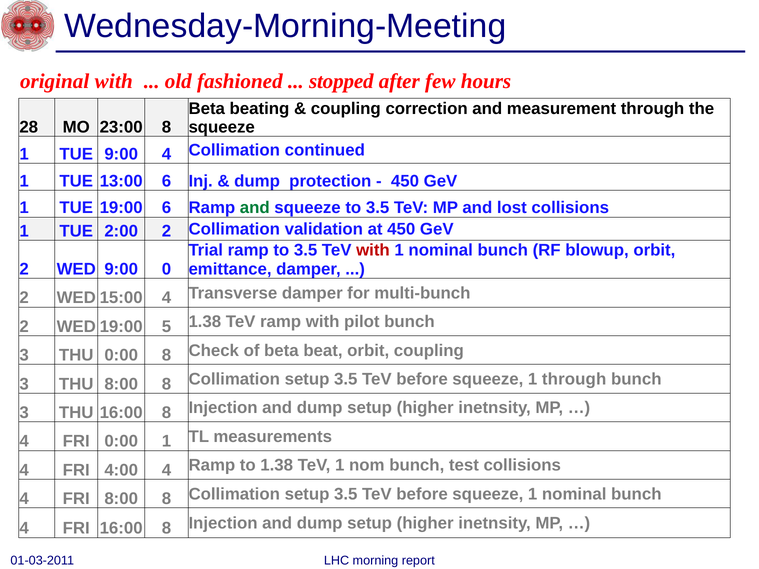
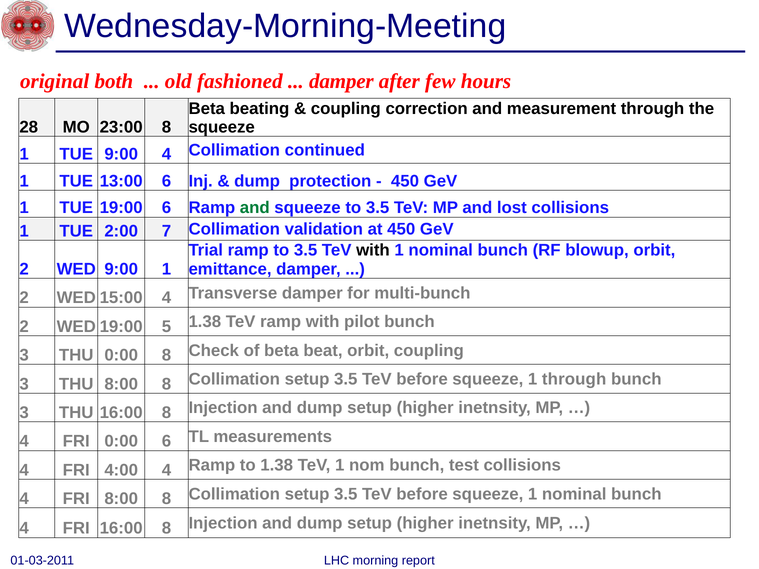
original with: with -> both (114, 81)
stopped: stopped -> damper (341, 81)
2:00 2: 2 -> 7 (166, 231)
with colour: red -> black (373, 251)
9:00 0: 0 -> 1 (166, 269)
0:00 1: 1 -> 6 (166, 442)
